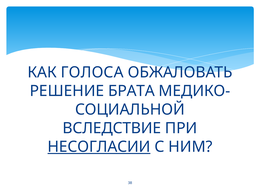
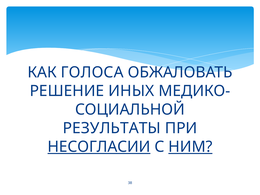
БРАТА: БРАТА -> ИНЫХ (131, 91)
ВСЛЕДСТВИЕ: ВСЛЕДСТВИЕ -> РЕЗУЛЬТАТЫ (112, 128)
НИМ underline: none -> present (190, 147)
